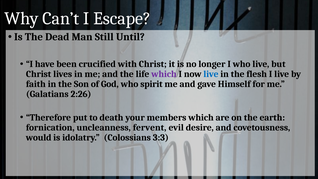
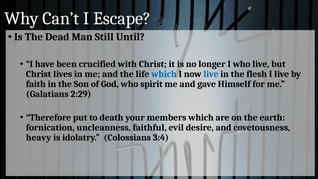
which colour: purple -> blue (164, 74)
2:26: 2:26 -> 2:29 (81, 94)
fervent: fervent -> faithful (150, 127)
would: would -> heavy (39, 137)
3:3: 3:3 -> 3:4 (161, 137)
